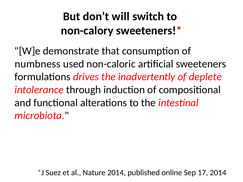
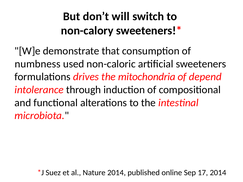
inadvertently: inadvertently -> mitochondria (147, 77)
deplete: deplete -> depend (205, 77)
